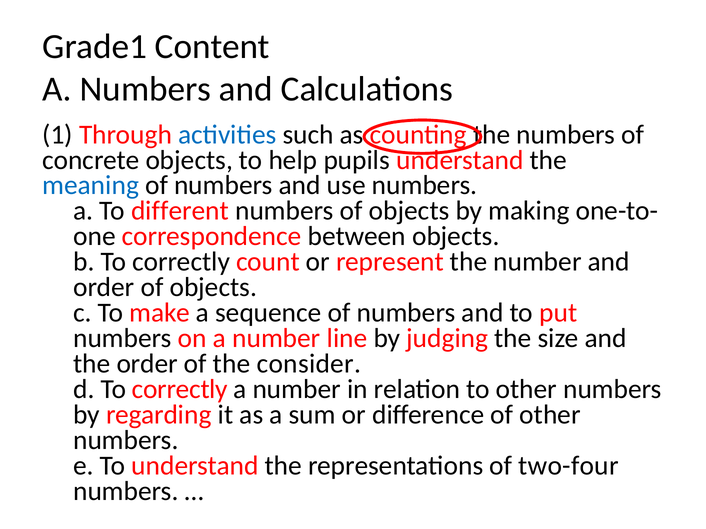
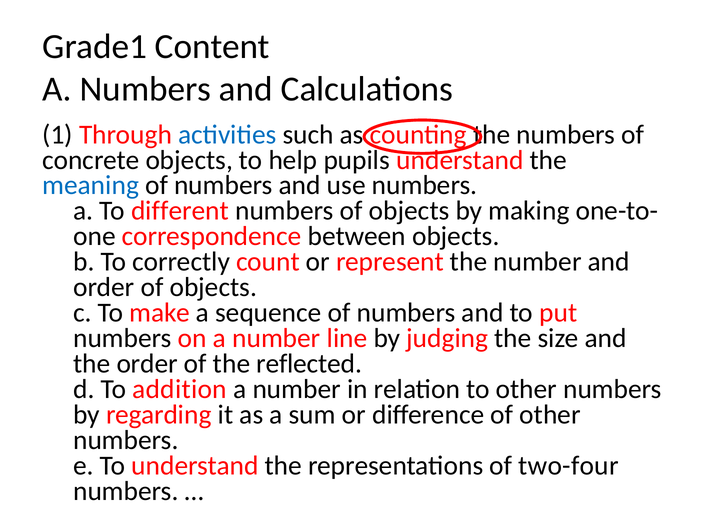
consider: consider -> reflected (309, 364)
d To correctly: correctly -> addition (180, 390)
